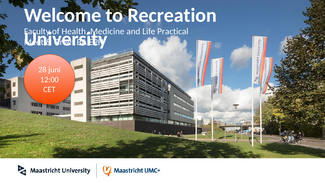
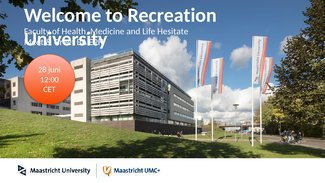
Practical: Practical -> Hesitate (173, 31)
